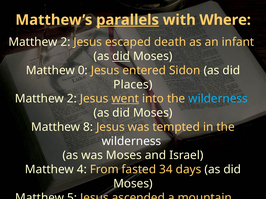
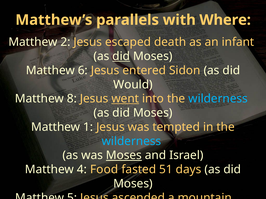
parallels underline: present -> none (128, 20)
0: 0 -> 6 (83, 71)
Places: Places -> Would (133, 85)
2: 2 -> 8 (72, 99)
8: 8 -> 1 (88, 127)
wilderness colour: white -> light blue (131, 141)
Moses underline: none -> present (124, 156)
From: From -> Food (104, 170)
34: 34 -> 51 (166, 170)
